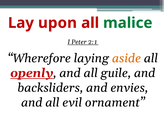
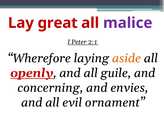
upon: upon -> great (58, 23)
malice colour: green -> purple (128, 23)
backsliders: backsliders -> concerning (50, 88)
